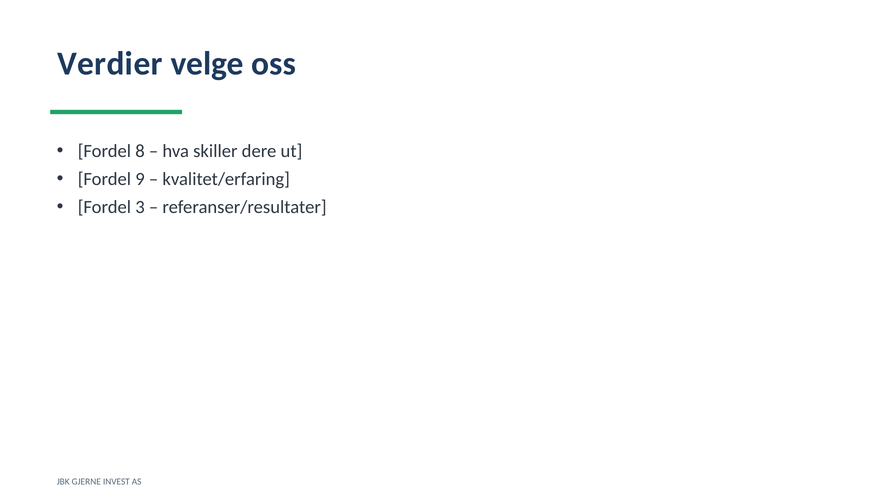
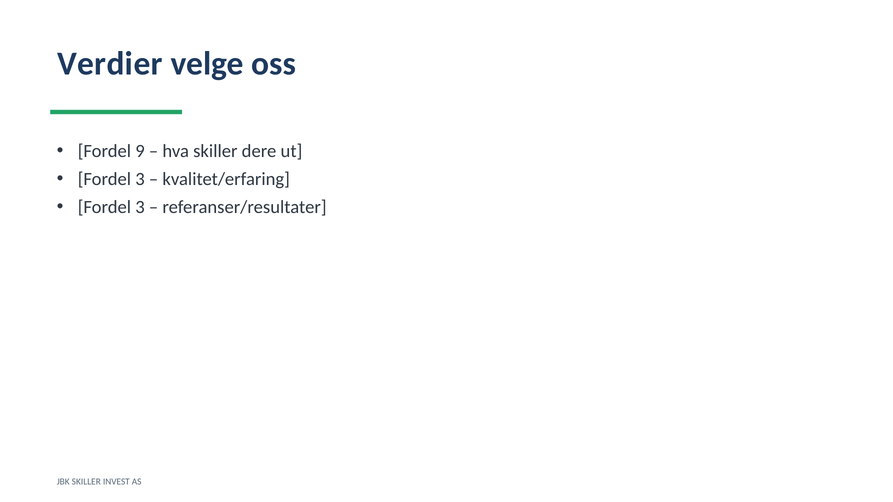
8: 8 -> 9 (140, 151)
9: 9 -> 3 (140, 179)
JBK GJERNE: GJERNE -> SKILLER (86, 482)
